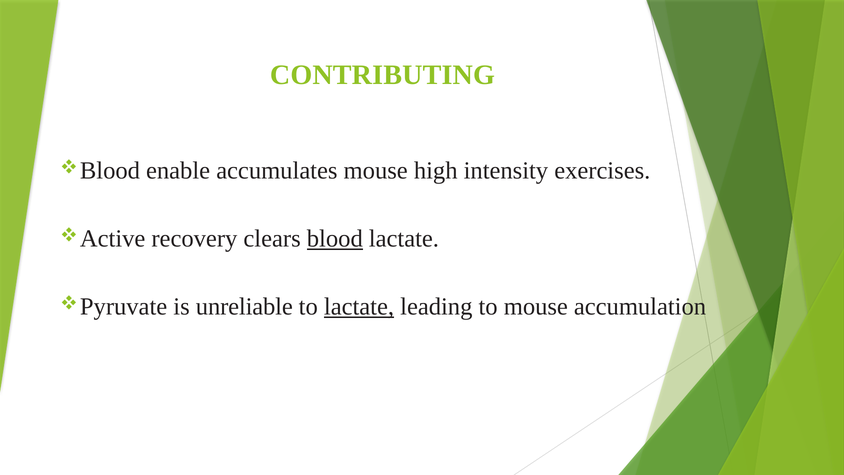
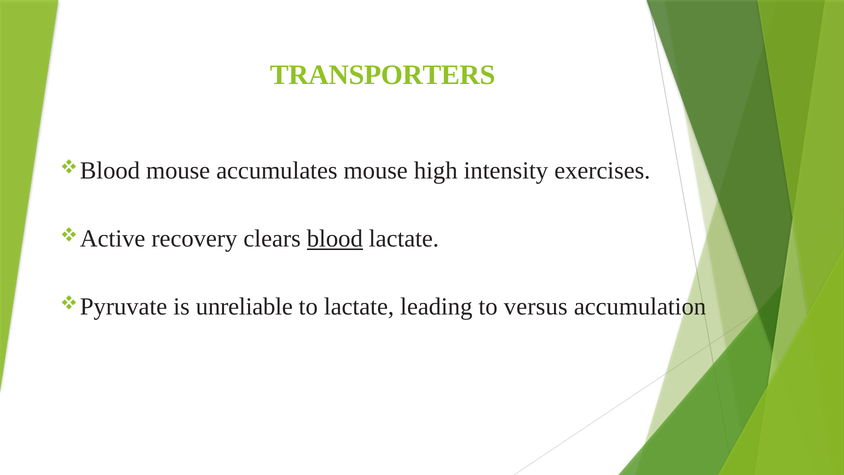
CONTRIBUTING: CONTRIBUTING -> TRANSPORTERS (383, 75)
enable: enable -> mouse (178, 171)
lactate underline: present -> none (359, 306)
to mouse: mouse -> versus (536, 306)
